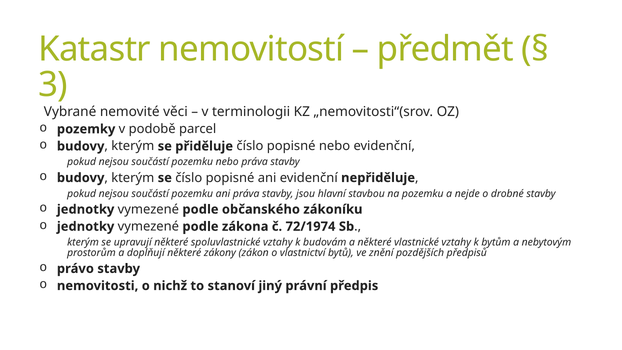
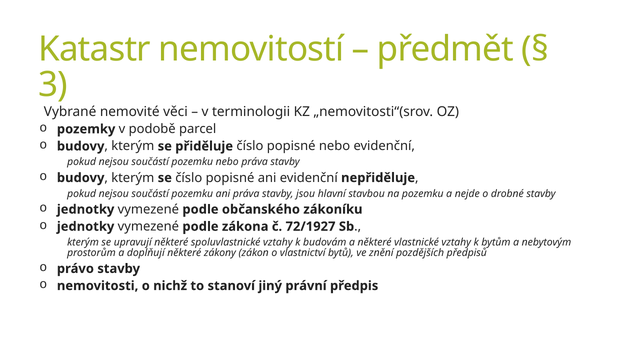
72/1974: 72/1974 -> 72/1927 (311, 226)
